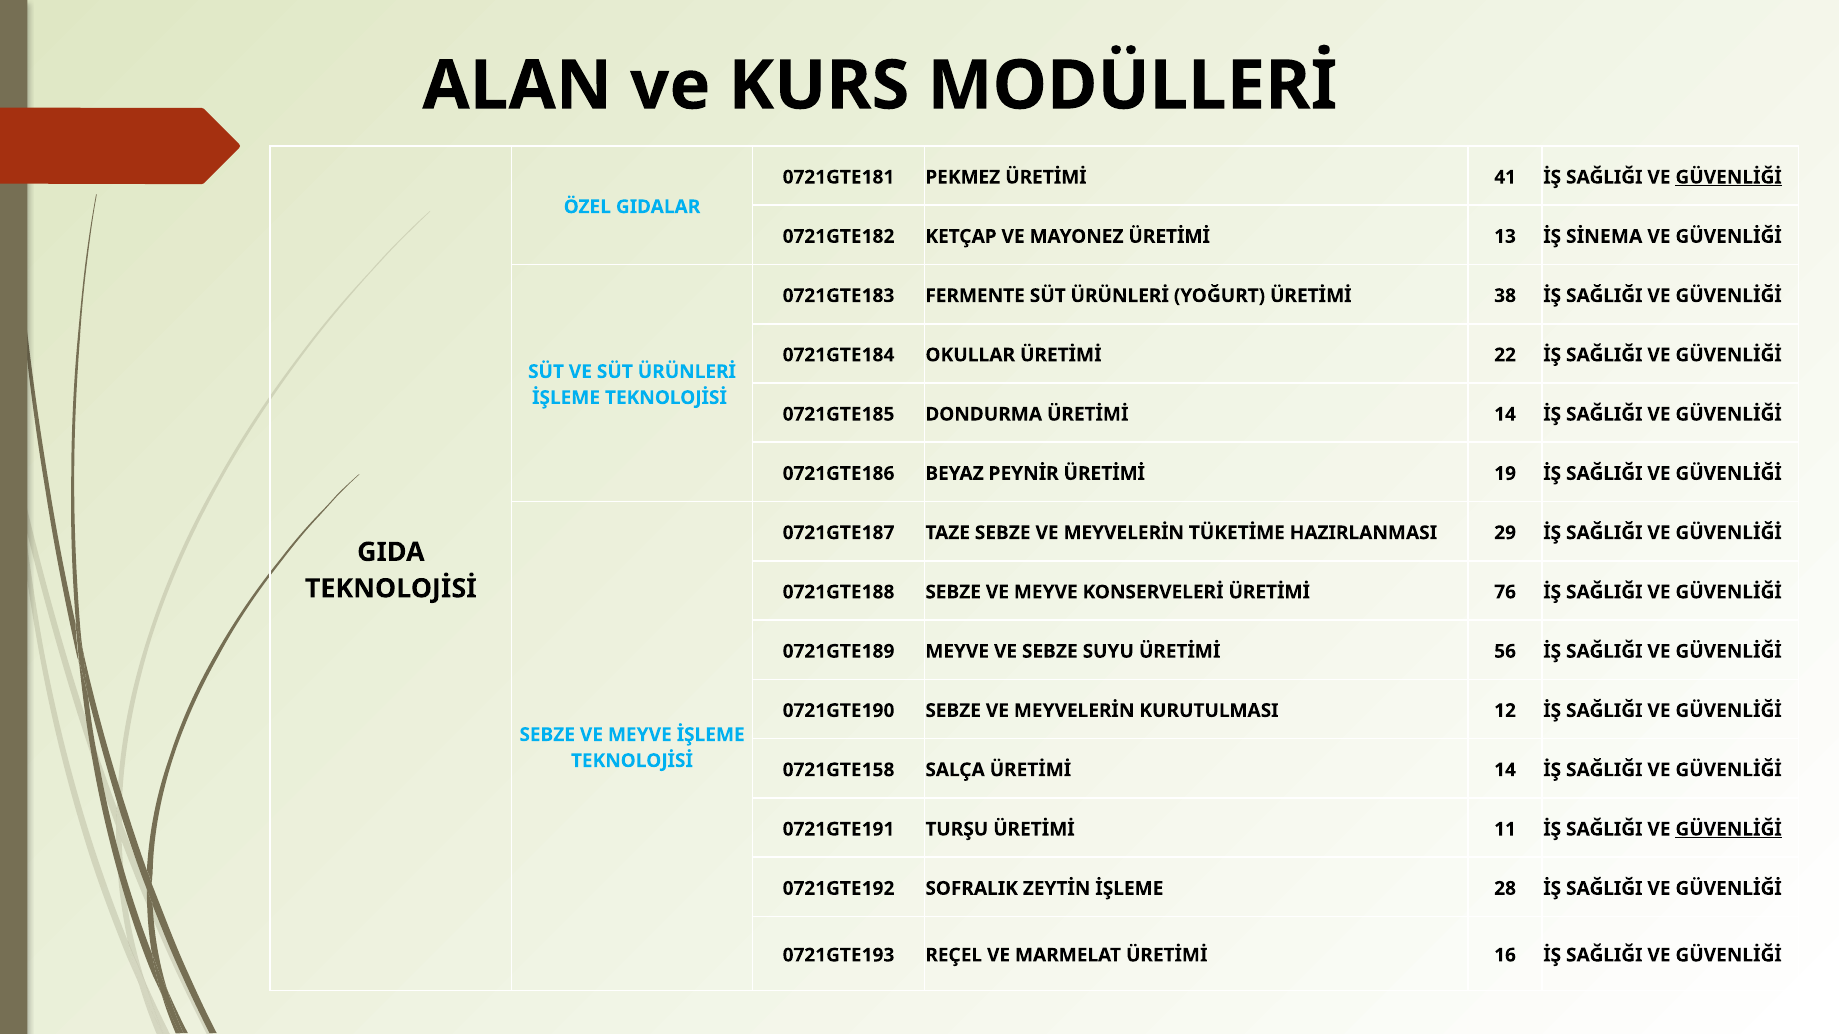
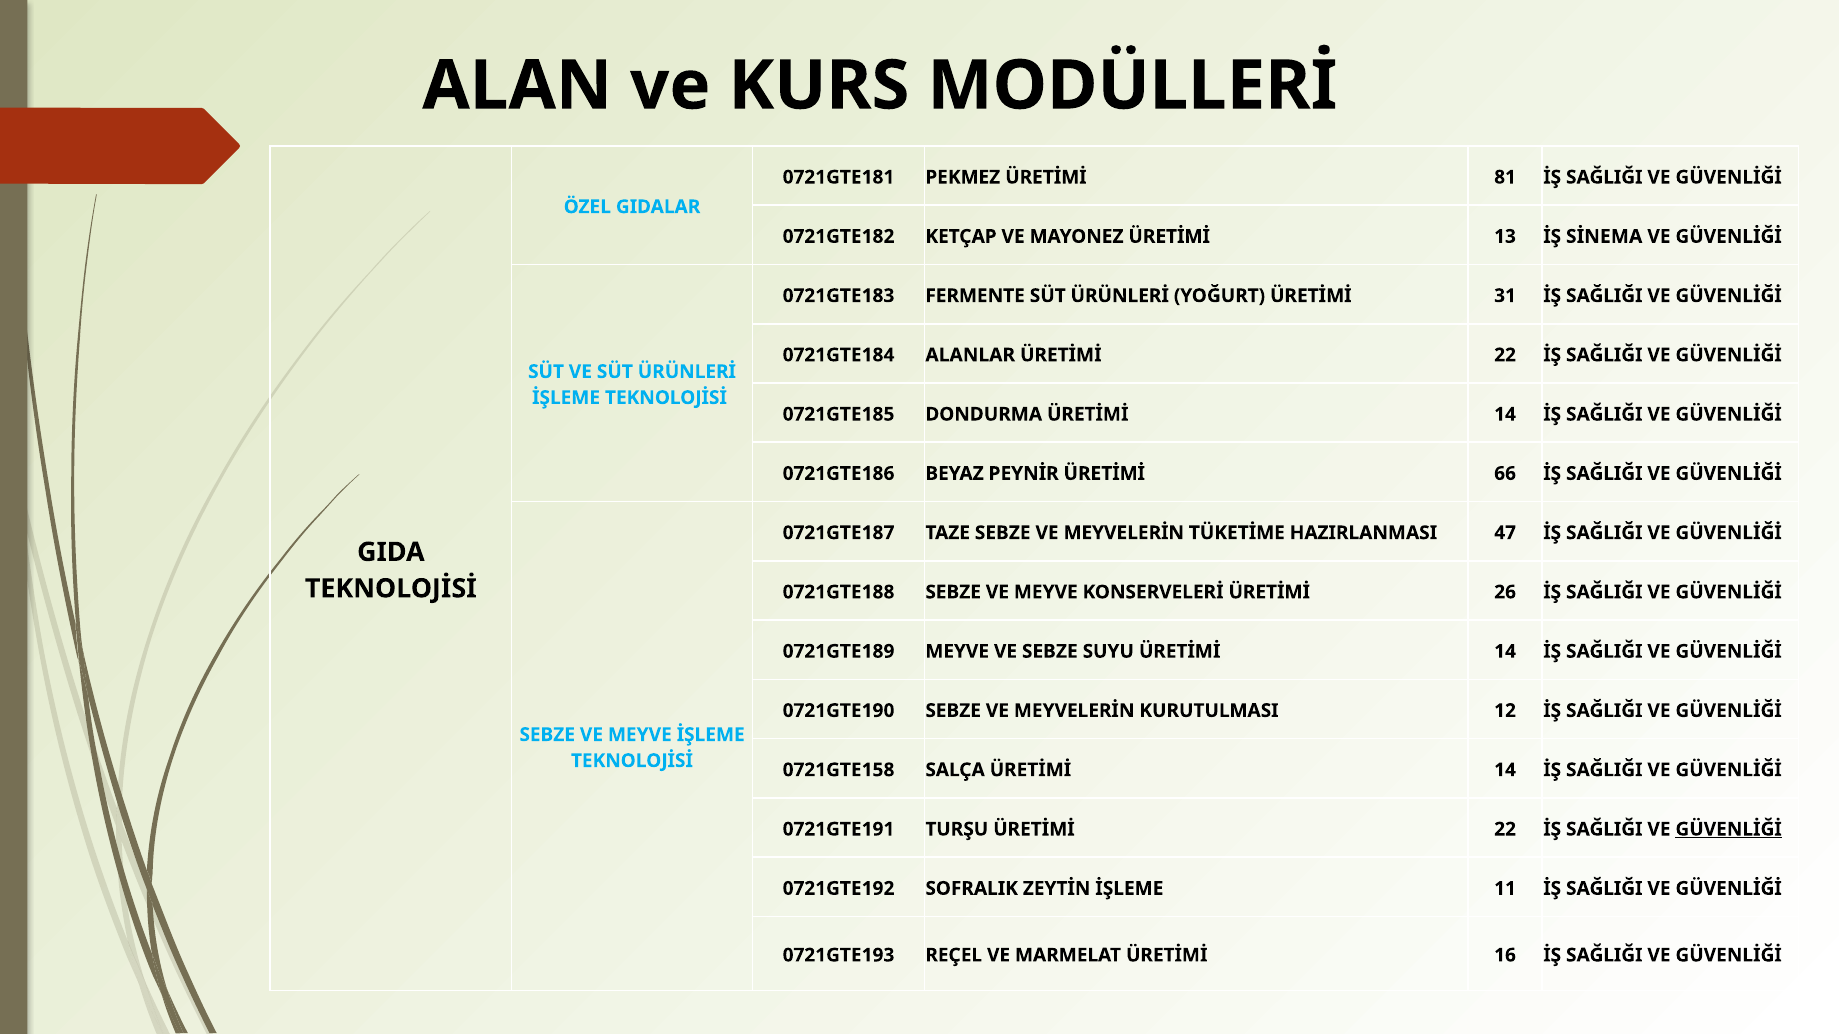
41: 41 -> 81 (1505, 177)
GÜVENLİĞİ underline: present -> none (1729, 177)
38: 38 -> 31 (1505, 296)
OKULLAR: OKULLAR -> ALANLAR (970, 355)
19: 19 -> 66 (1505, 474)
29: 29 -> 47 (1505, 533)
76: 76 -> 26 (1505, 592)
SUYU ÜRETİMİ 56: 56 -> 14 (1505, 652)
TURŞU ÜRETİMİ 11: 11 -> 22 (1505, 830)
28: 28 -> 11 (1505, 889)
